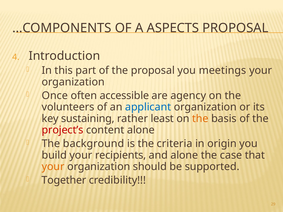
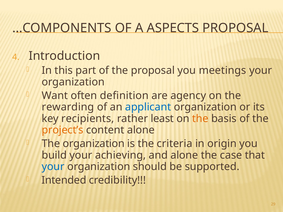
Once: Once -> Want (55, 96)
accessible: accessible -> definition (124, 96)
volunteers: volunteers -> rewarding (68, 107)
sustaining: sustaining -> recipients (88, 119)
project’s colour: red -> orange (63, 130)
The background: background -> organization (94, 144)
recipients: recipients -> achieving (120, 155)
your colour: orange -> blue (53, 167)
Together: Together -> Intended (64, 180)
